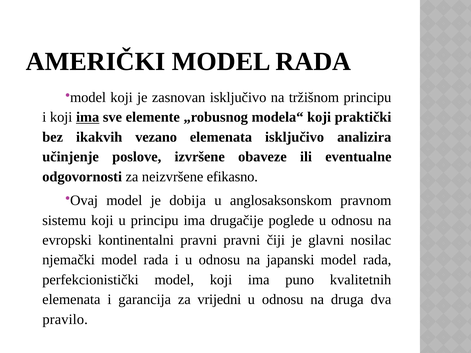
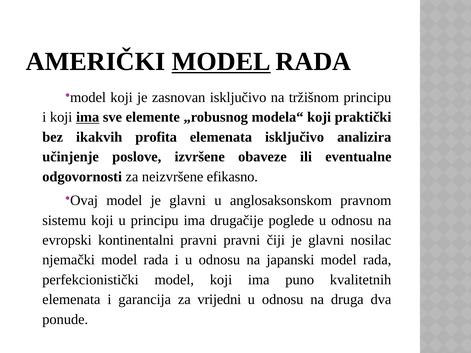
MODEL underline: none -> present (221, 61)
vezano: vezano -> profita (156, 137)
model je dobija: dobija -> glavni (188, 201)
pravilo: pravilo -> ponude (65, 320)
